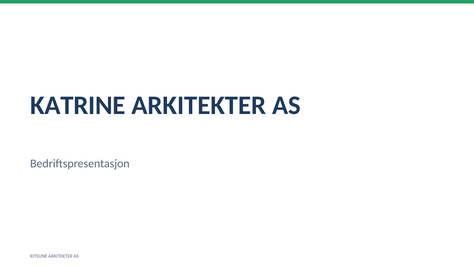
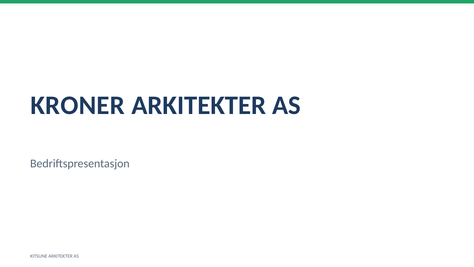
KATRINE: KATRINE -> KRONER (78, 105)
